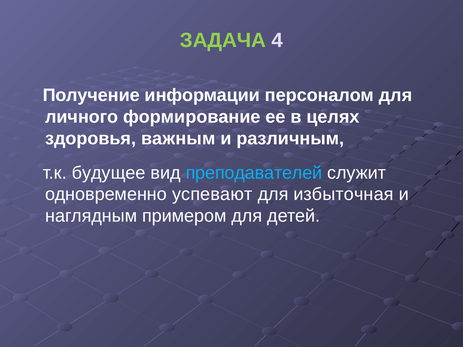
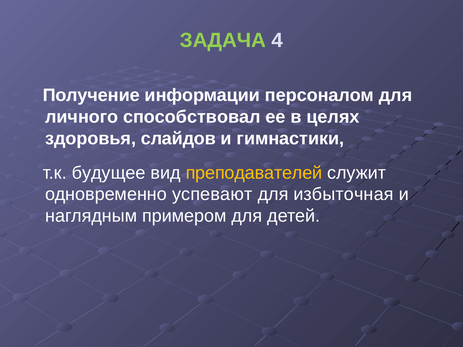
формирование: формирование -> способствовал (192, 117)
важным: важным -> слайдов (178, 139)
различным: различным -> гимнастики (290, 139)
преподавателей colour: light blue -> yellow (254, 173)
